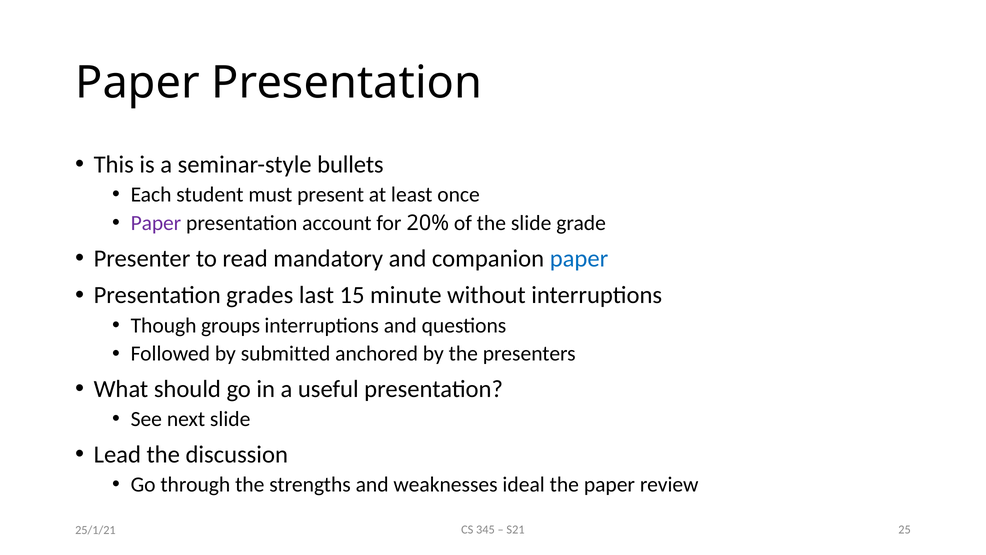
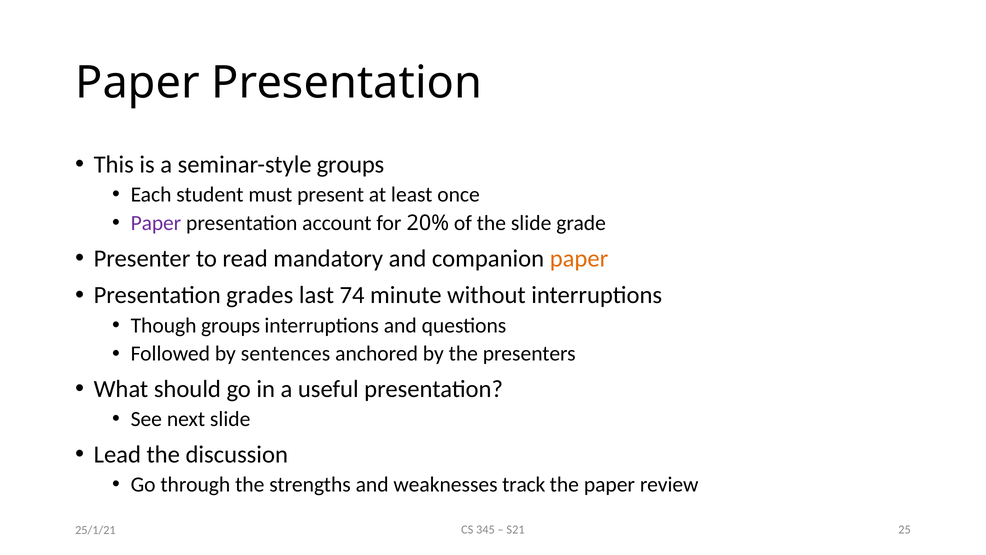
seminar-style bullets: bullets -> groups (350, 165)
paper colour: blue -> orange (579, 258)
15: 15 -> 74 (352, 295)
submitted: submitted -> sentences (286, 354)
ideal: ideal -> track (524, 484)
